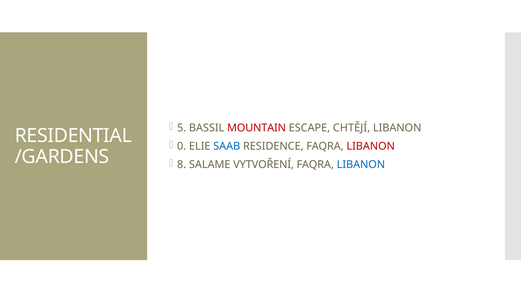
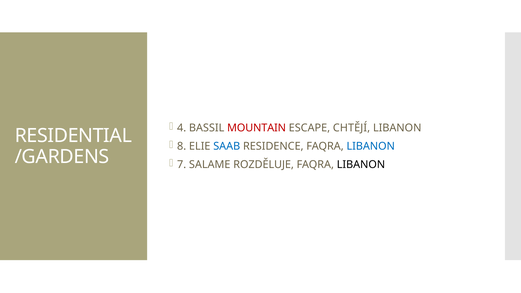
5: 5 -> 4 (182, 128)
0: 0 -> 8 (182, 146)
LIBANON colour: red -> blue (371, 146)
8: 8 -> 7 (182, 164)
VYTVOŘENÍ: VYTVOŘENÍ -> ROZDĚLUJE (264, 164)
LIBANON colour: blue -> black (361, 164)
